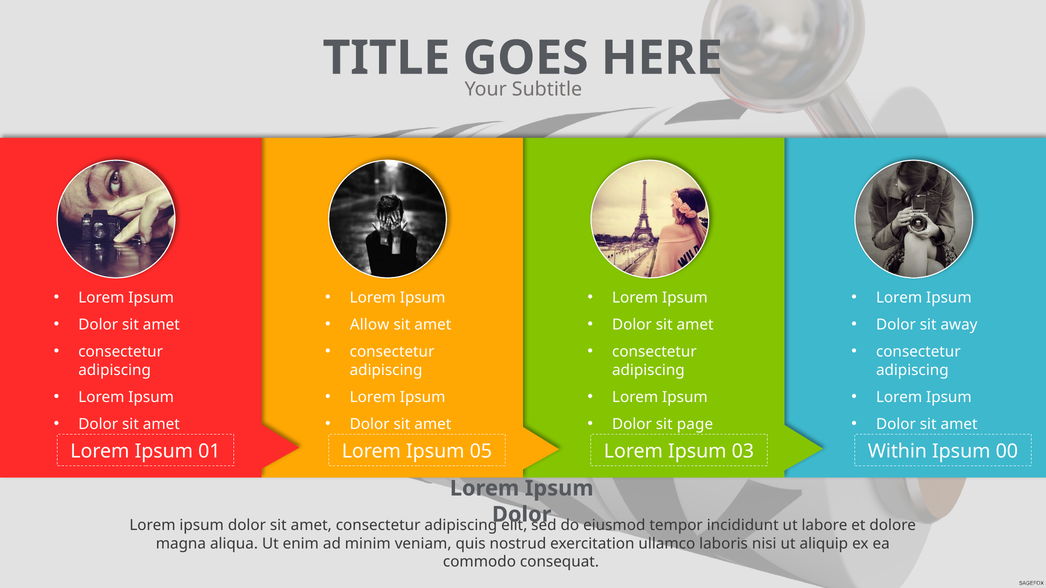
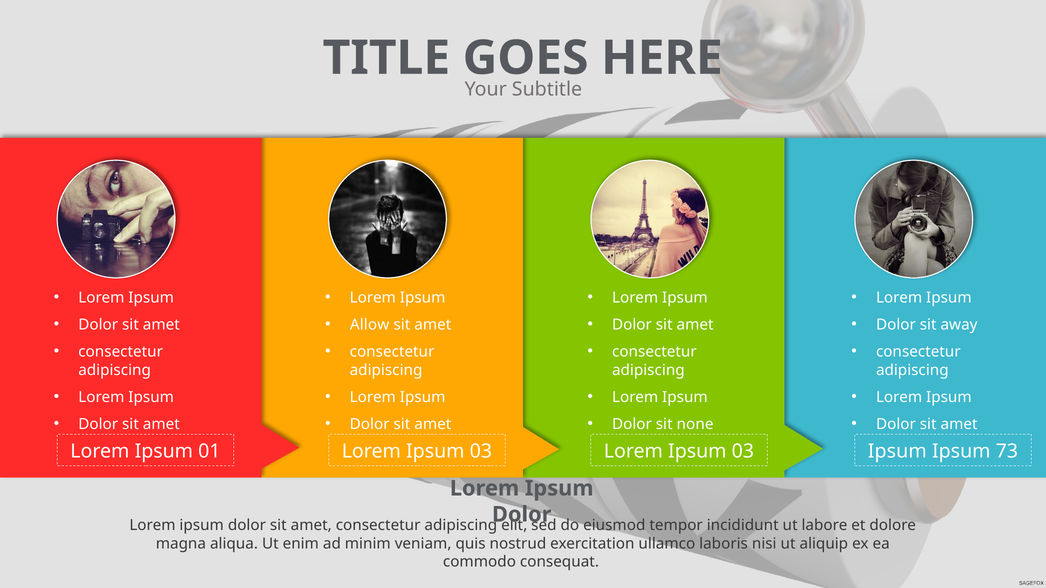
page: page -> none (695, 424)
01 Lorem Ipsum 05: 05 -> 03 (481, 452)
03 Within: Within -> Ipsum (897, 452)
00: 00 -> 73 (1007, 452)
